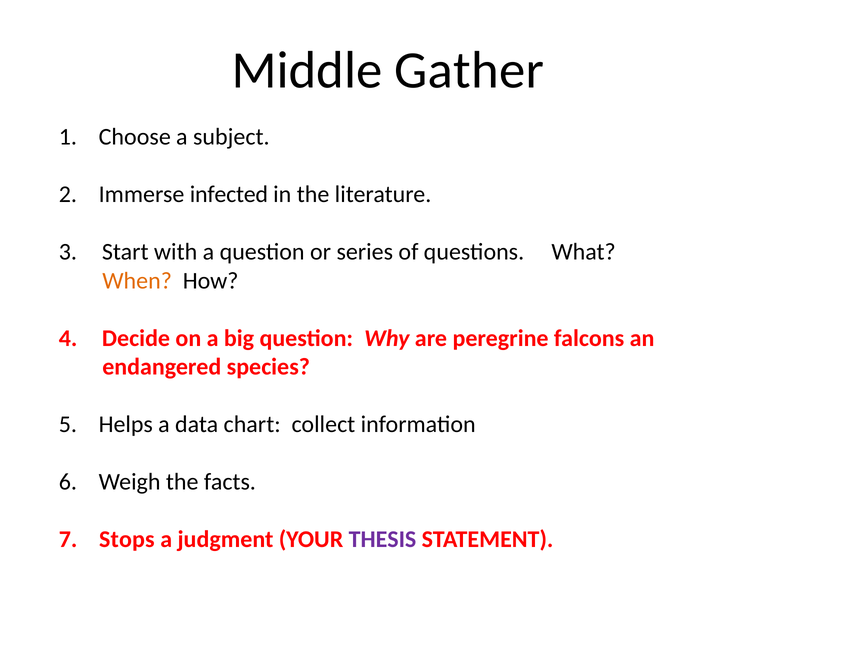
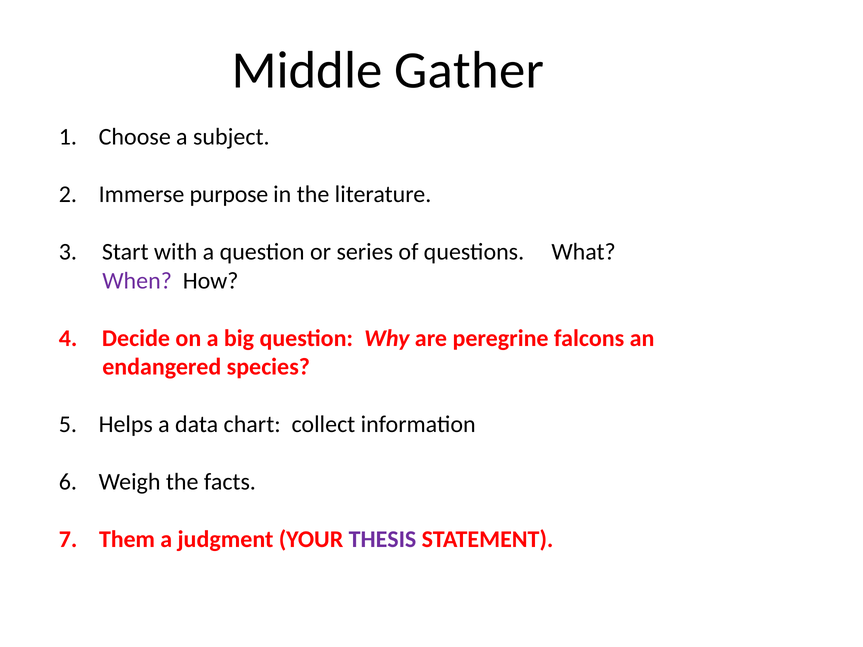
infected: infected -> purpose (229, 194)
When colour: orange -> purple (137, 281)
Stops: Stops -> Them (127, 540)
